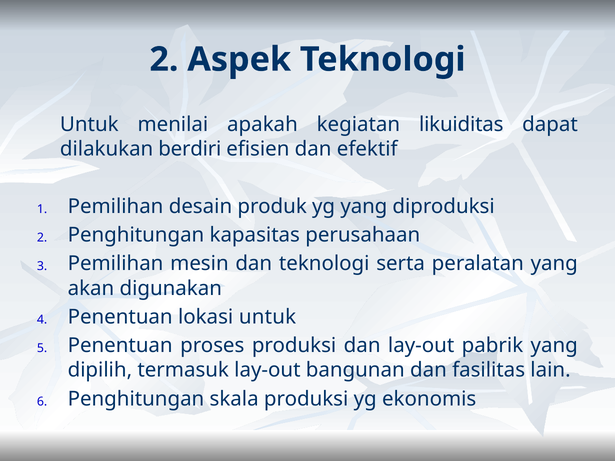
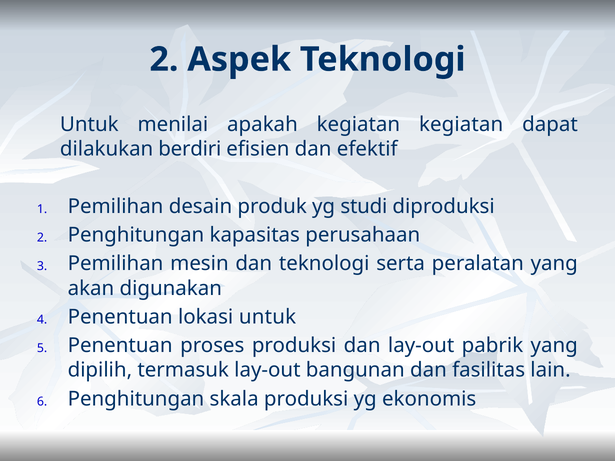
kegiatan likuiditas: likuiditas -> kegiatan (461, 124)
yg yang: yang -> studi (364, 206)
